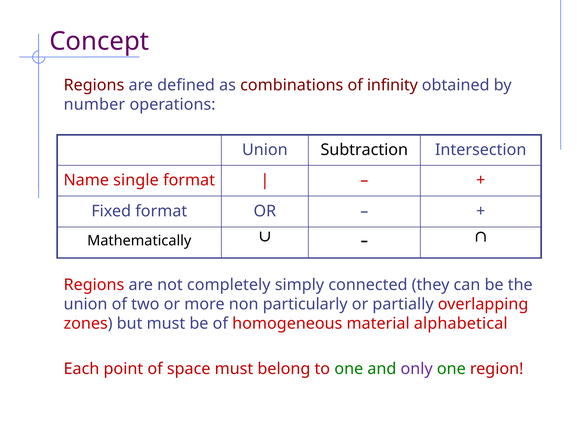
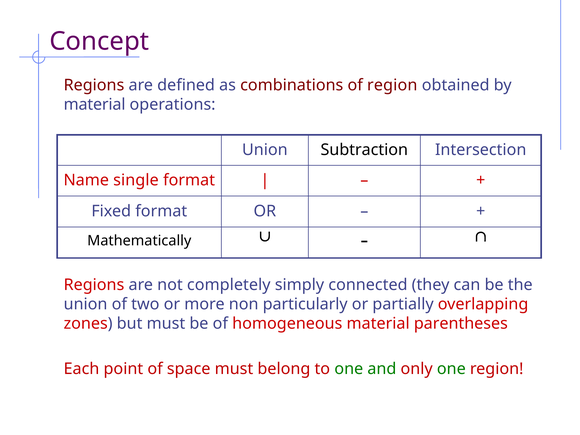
of infinity: infinity -> region (392, 85)
number: number -> material (95, 104)
alphabetical: alphabetical -> parentheses (461, 324)
only colour: purple -> red (417, 369)
